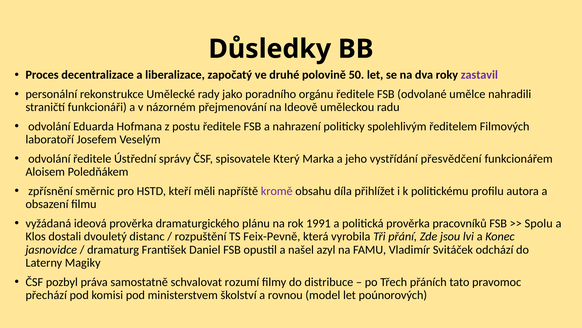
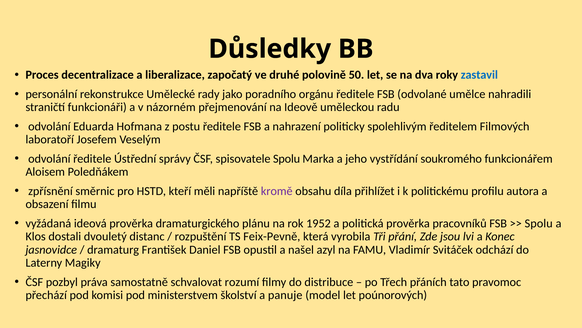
zastavil colour: purple -> blue (479, 75)
spisovatele Který: Který -> Spolu (287, 158)
přesvědčení: přesvědčení -> soukromého (451, 158)
1991: 1991 -> 1952 (318, 223)
rovnou: rovnou -> panuje (285, 295)
